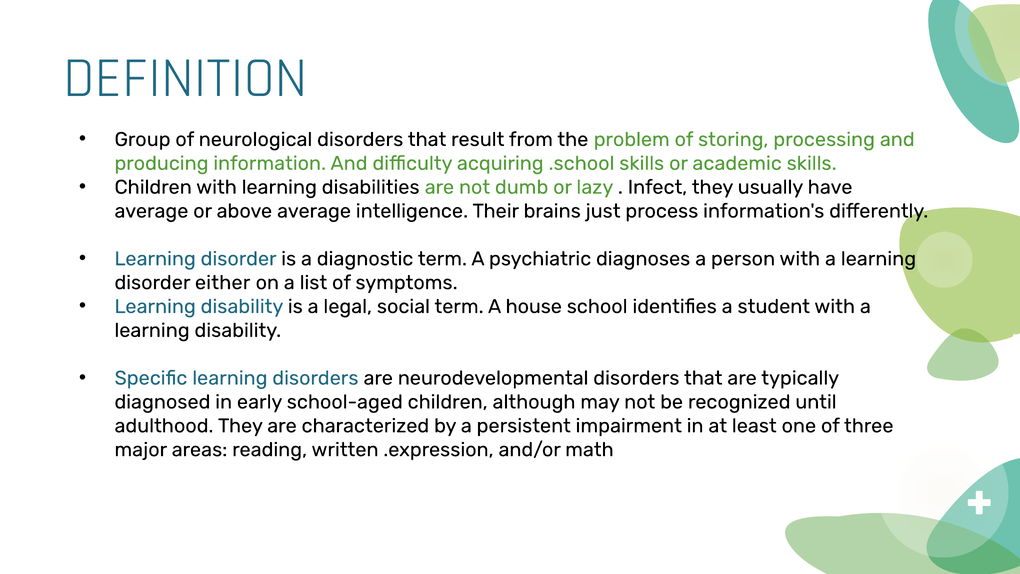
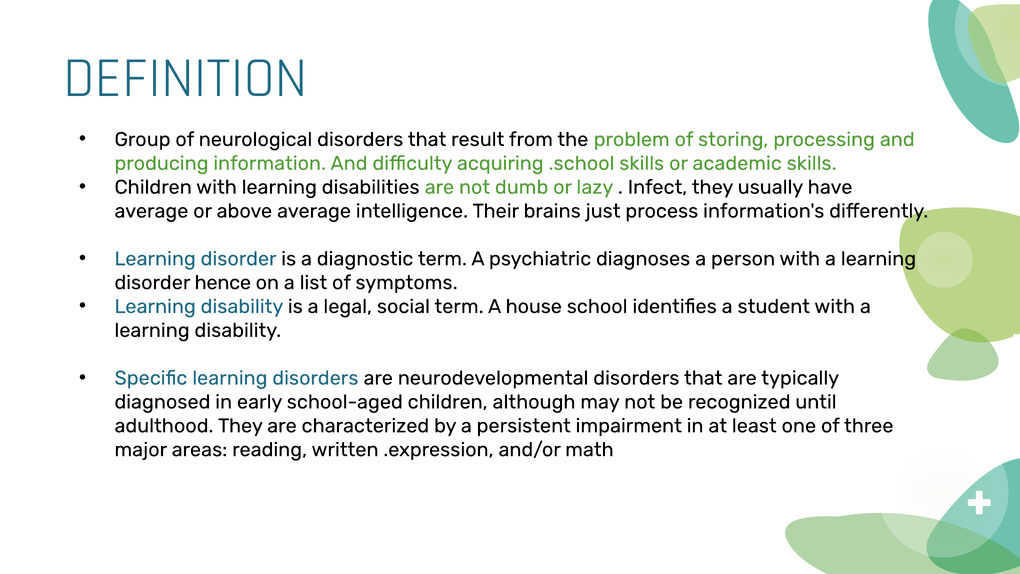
either: either -> hence (223, 283)
